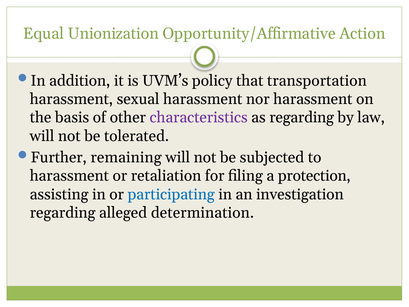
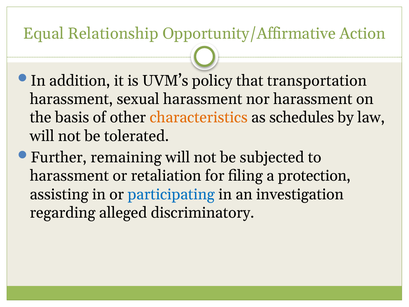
Unionization: Unionization -> Relationship (113, 34)
characteristics colour: purple -> orange (199, 117)
as regarding: regarding -> schedules (302, 117)
determination: determination -> discriminatory (203, 213)
